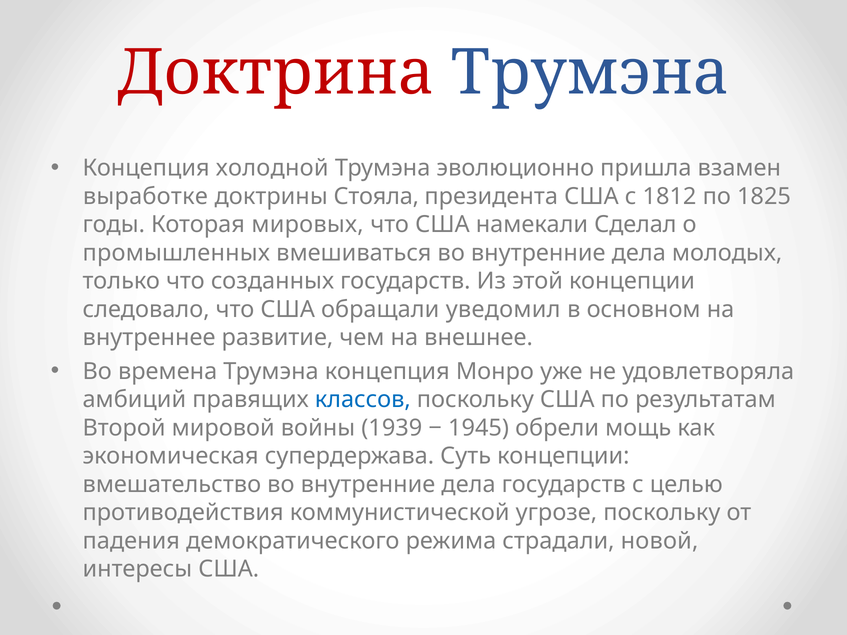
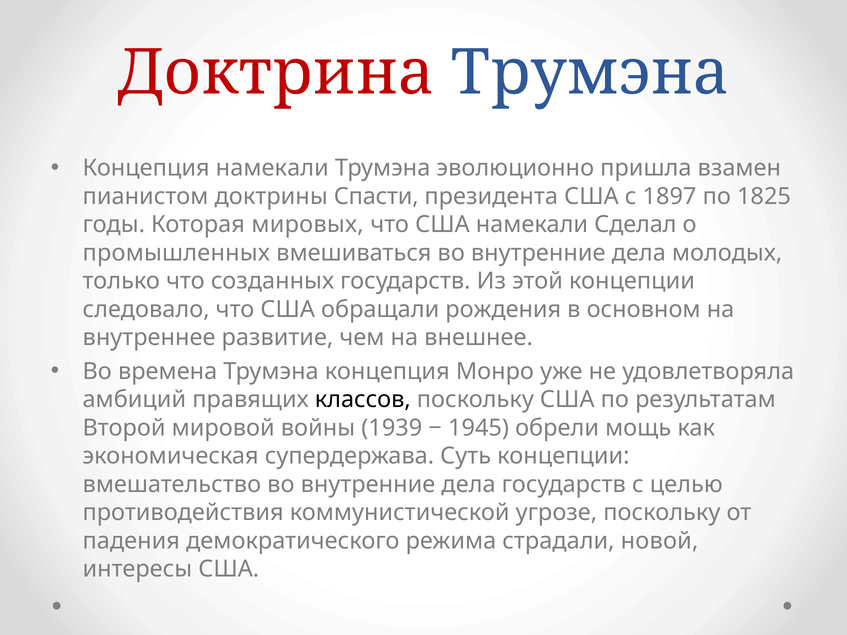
Концепция холодной: холодной -> намекали (272, 168)
выработке: выработке -> пианистом (146, 196)
Стояла: Стояла -> Спасти (376, 196)
1812: 1812 -> 1897 (669, 196)
уведомил: уведомил -> рождения (503, 309)
классов colour: blue -> black (363, 400)
